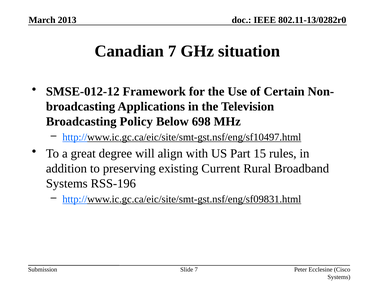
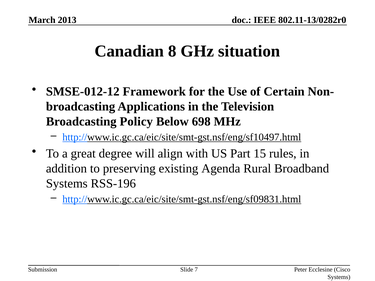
Canadian 7: 7 -> 8 (172, 51)
Current: Current -> Agenda (221, 169)
